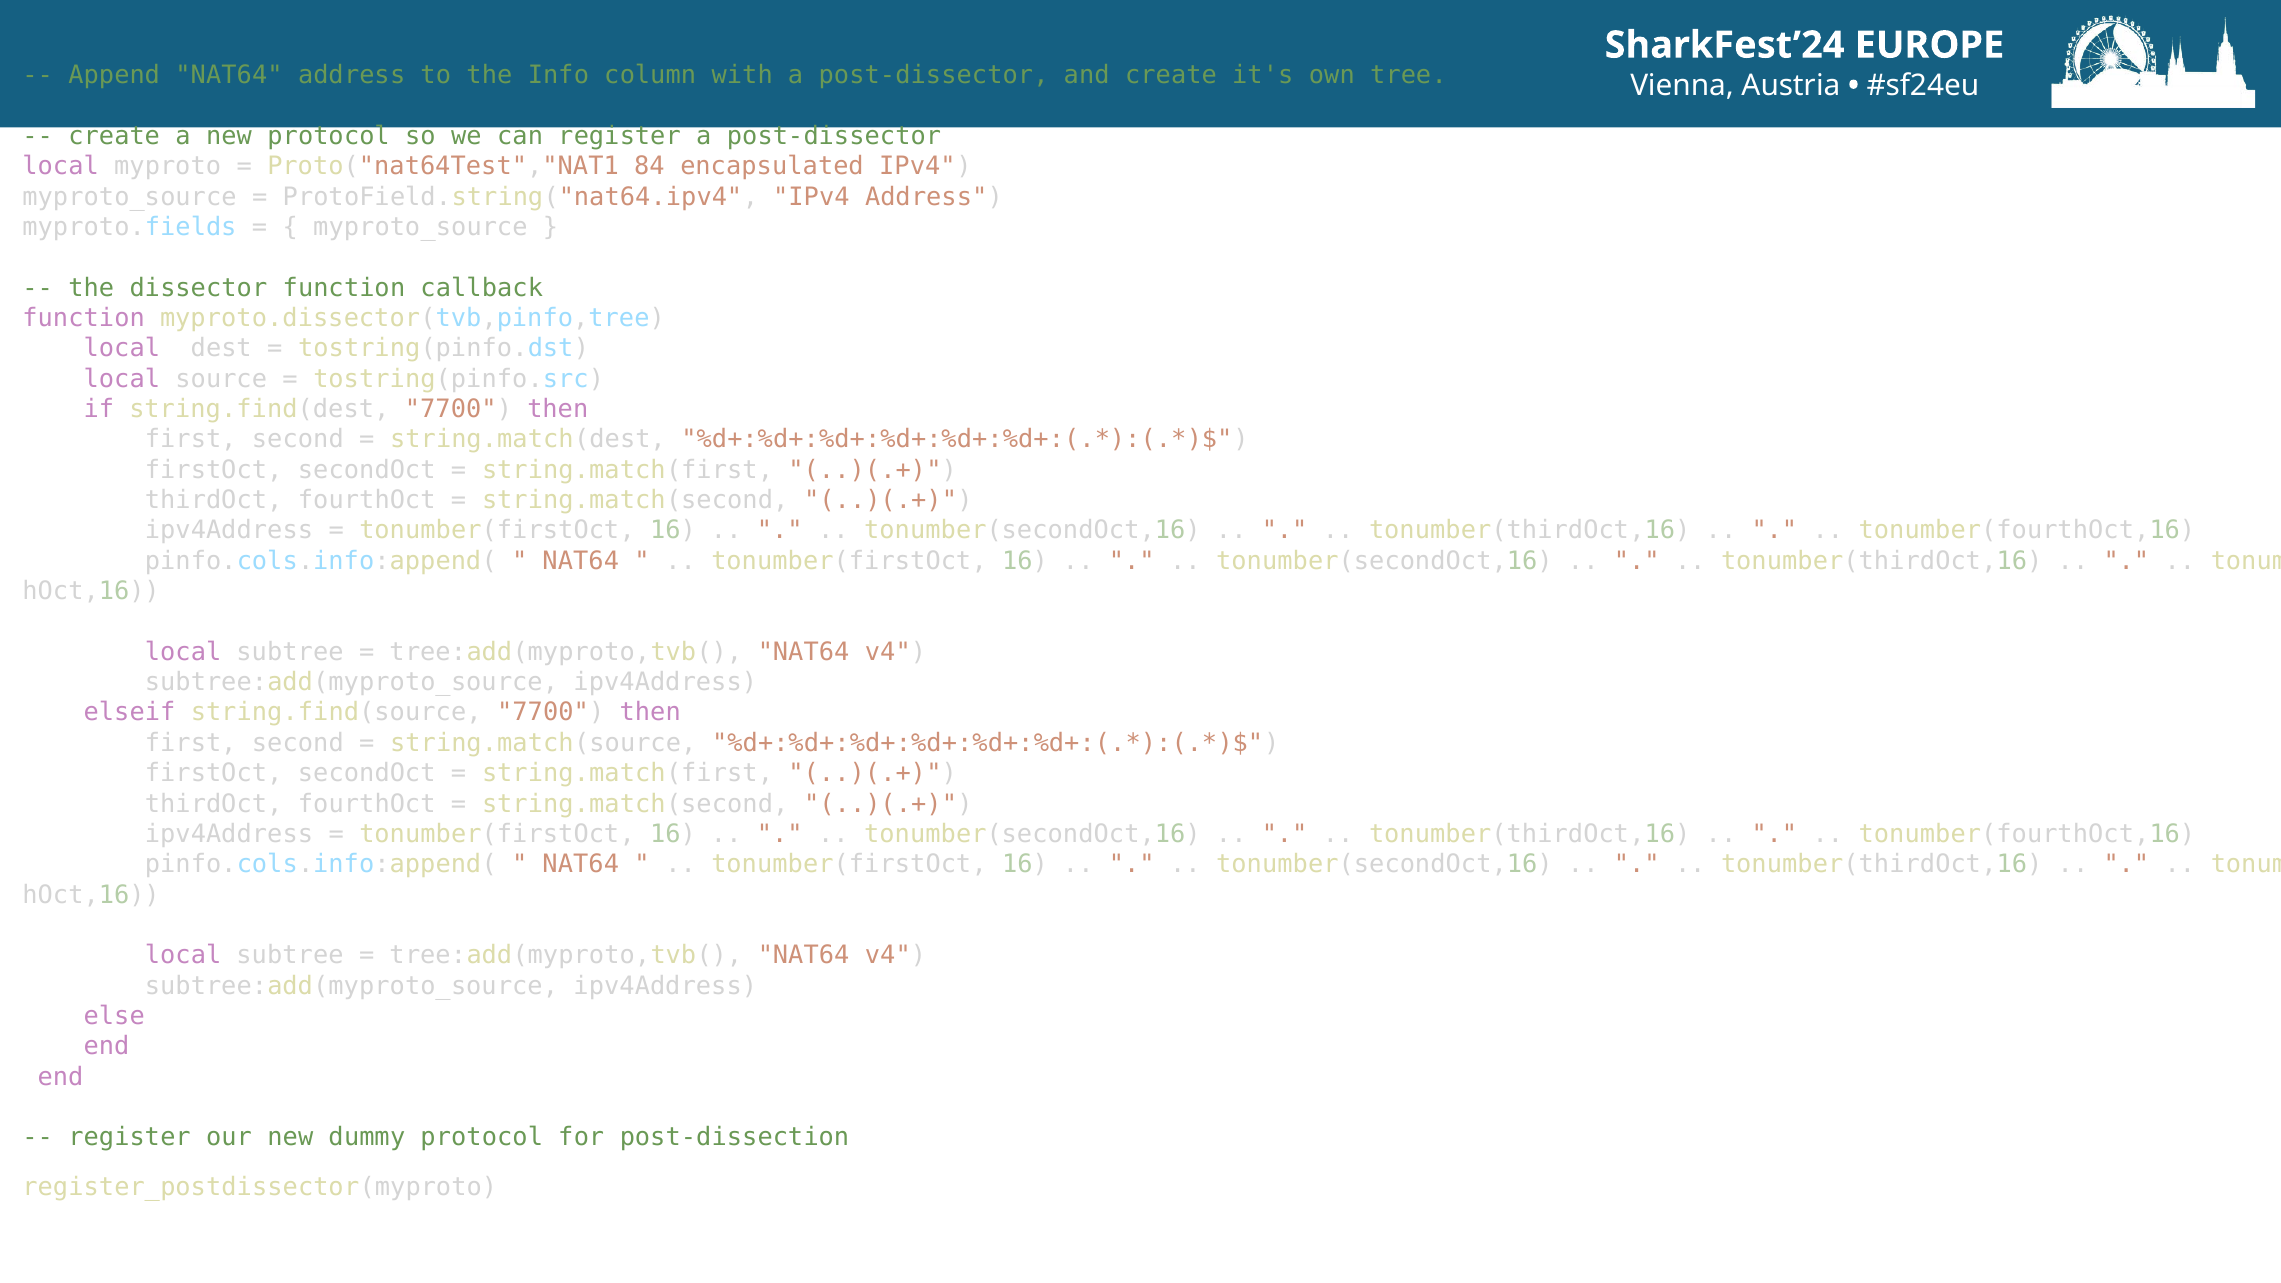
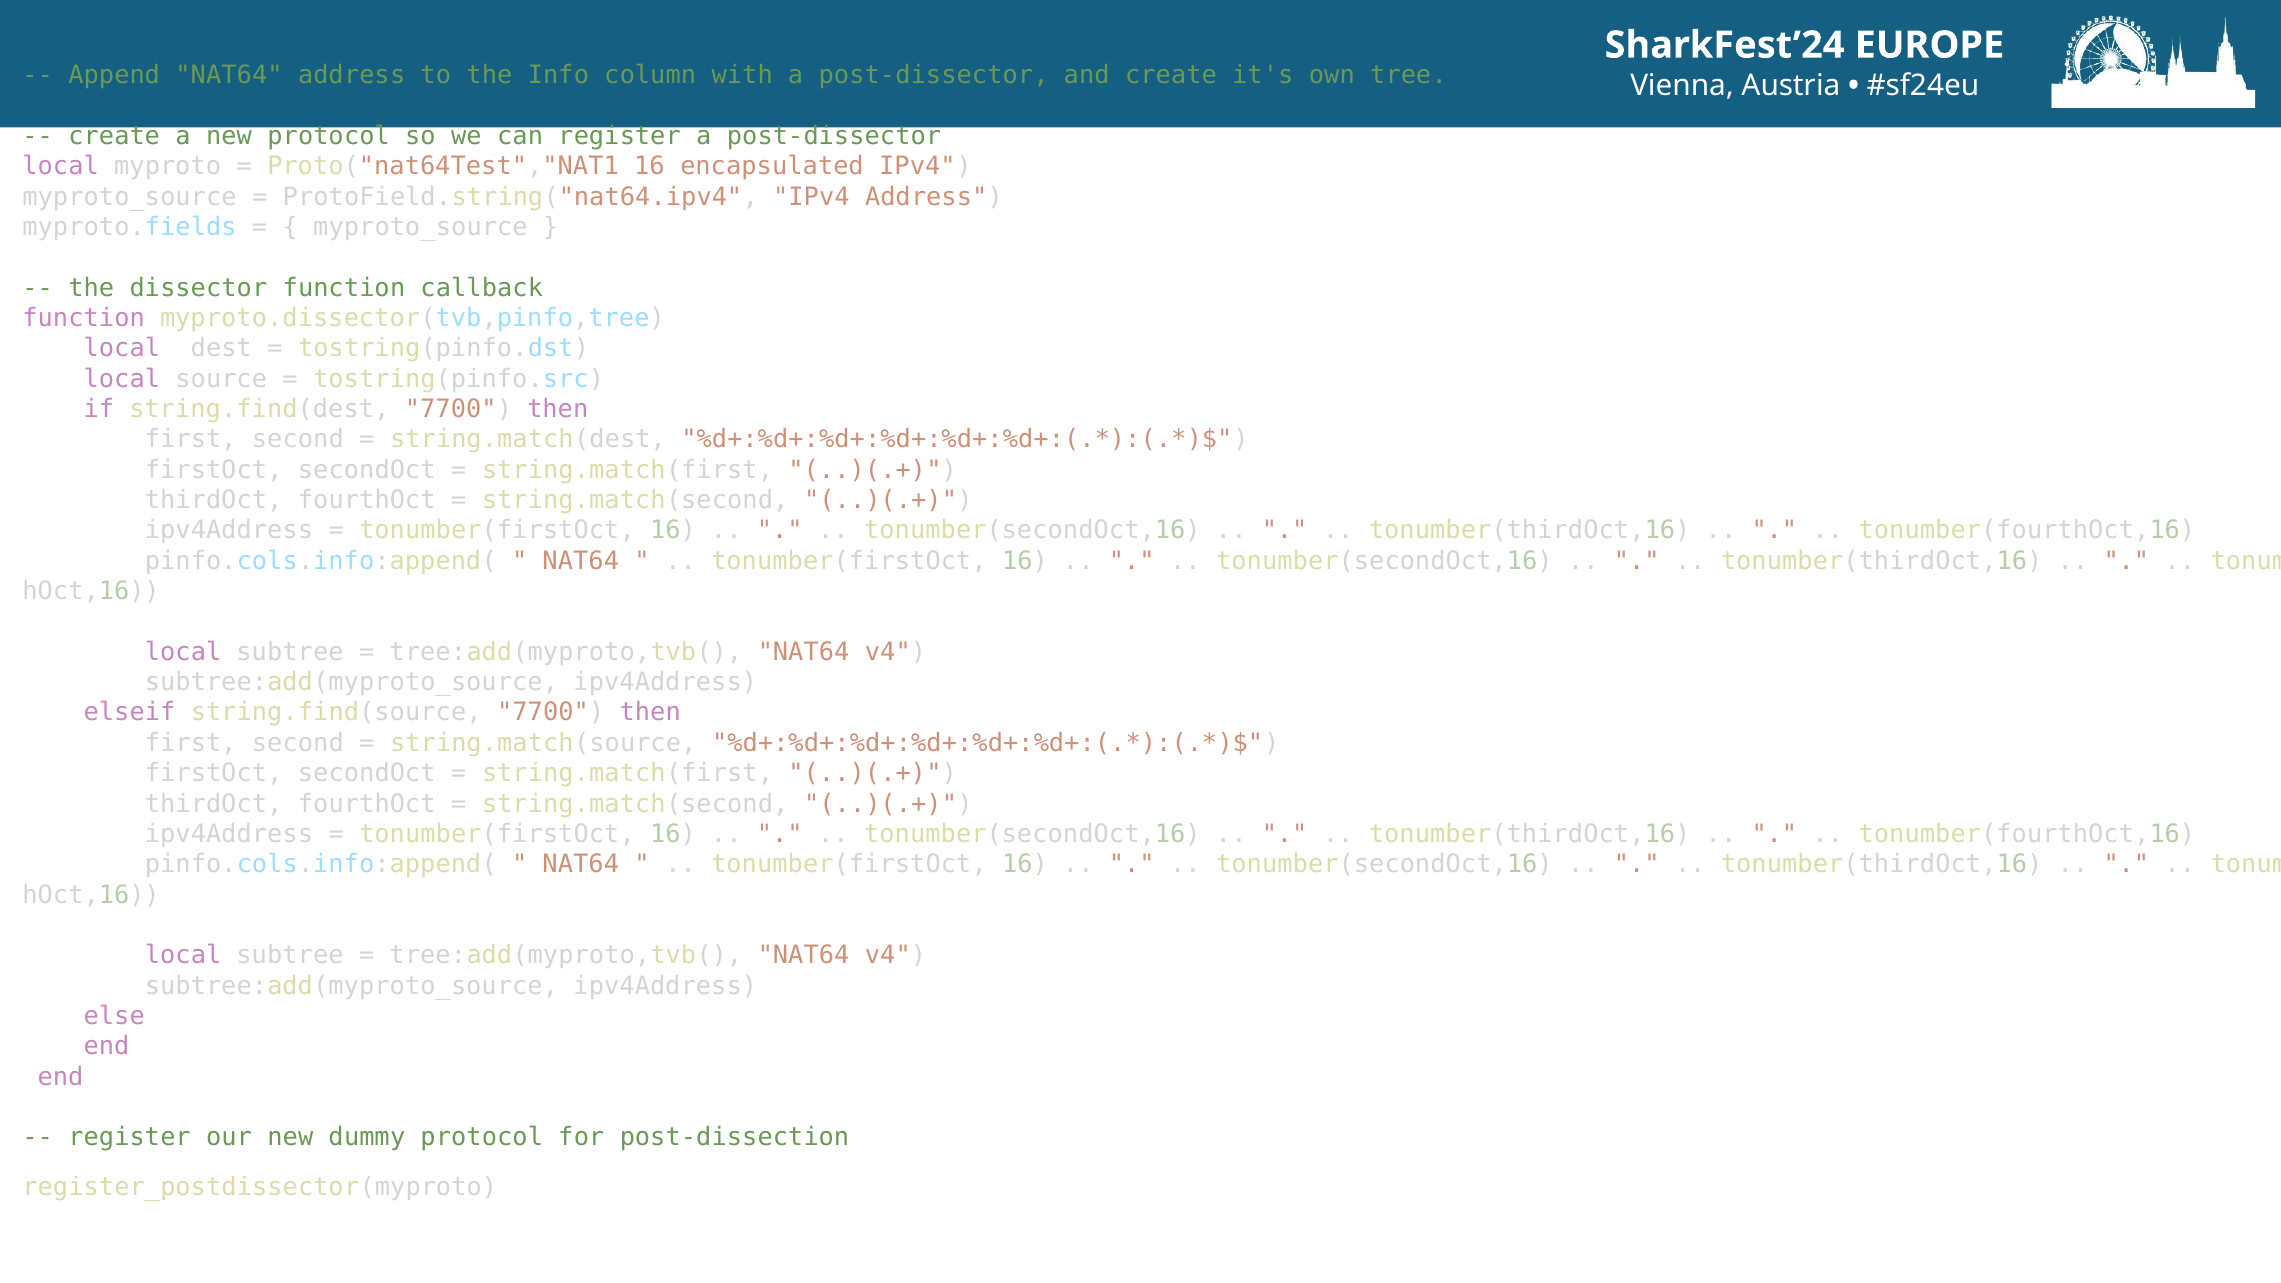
Proto("nat64Test","NAT1 84: 84 -> 16 (649, 166)
